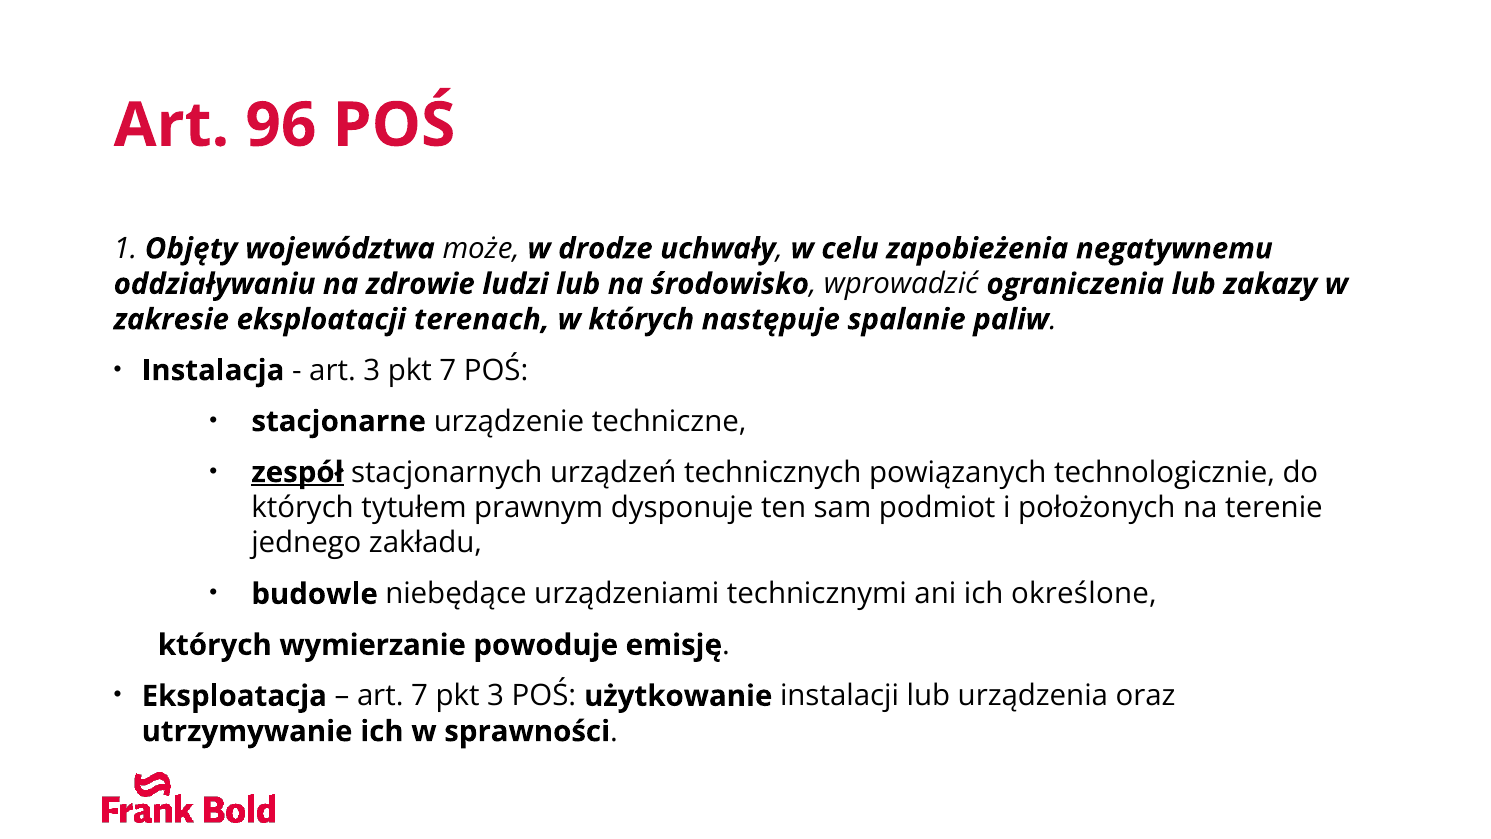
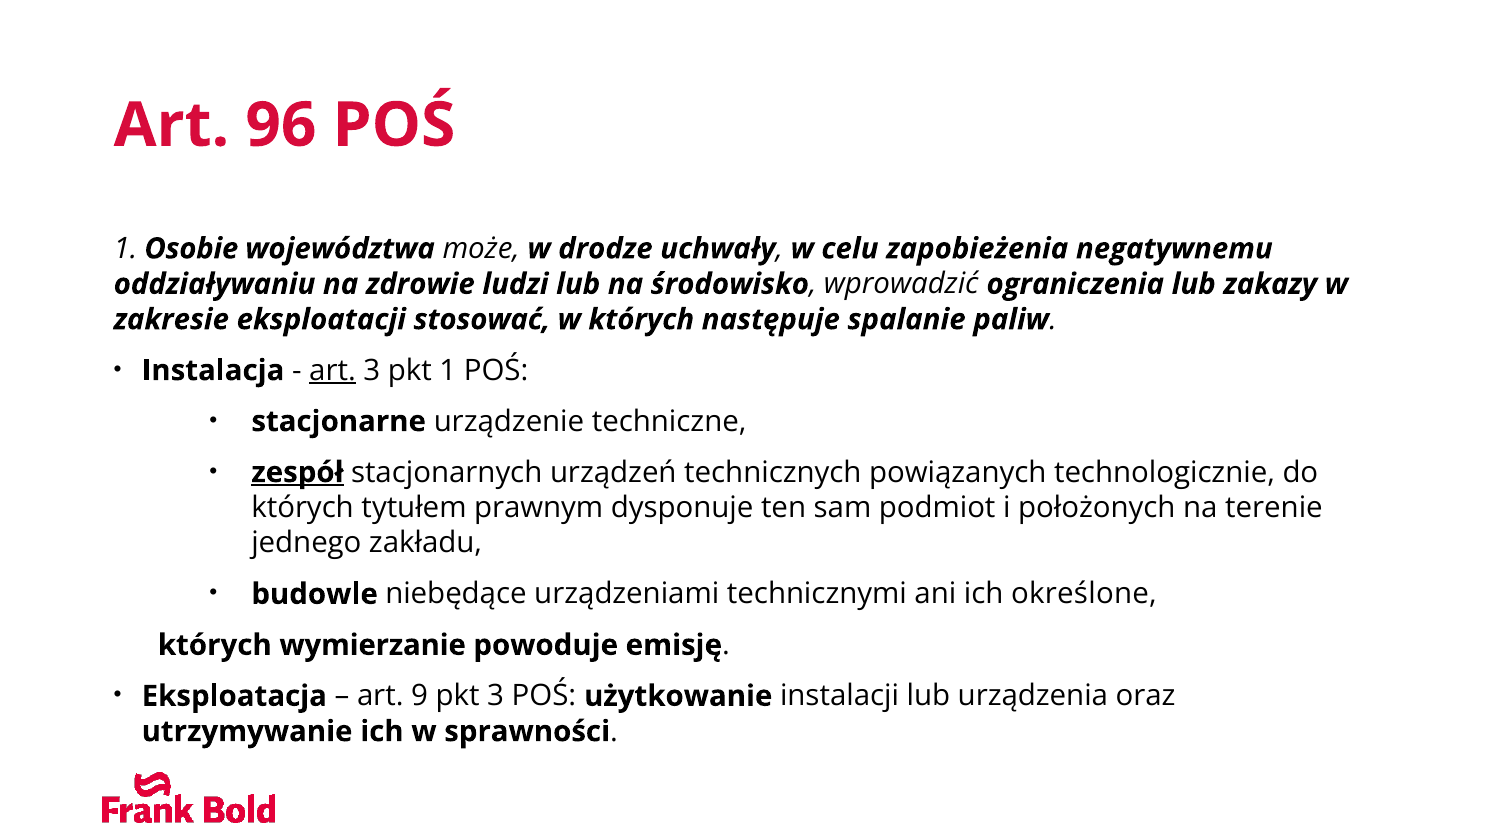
Objęty: Objęty -> Osobie (191, 249)
terenach: terenach -> stosować (482, 319)
art underline: none -> present (332, 370)
pkt 7: 7 -> 1 (448, 370)
art 7: 7 -> 9 (420, 696)
